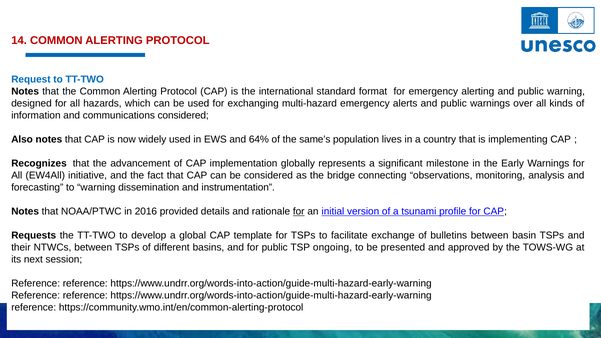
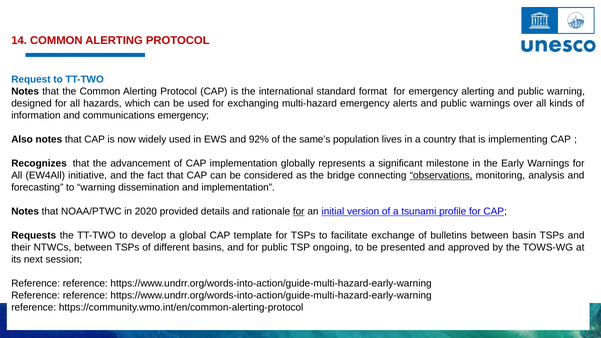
communications considered: considered -> emergency (183, 115)
64%: 64% -> 92% (259, 139)
observations underline: none -> present (441, 175)
and instrumentation: instrumentation -> implementation (238, 187)
2016: 2016 -> 2020 (146, 212)
